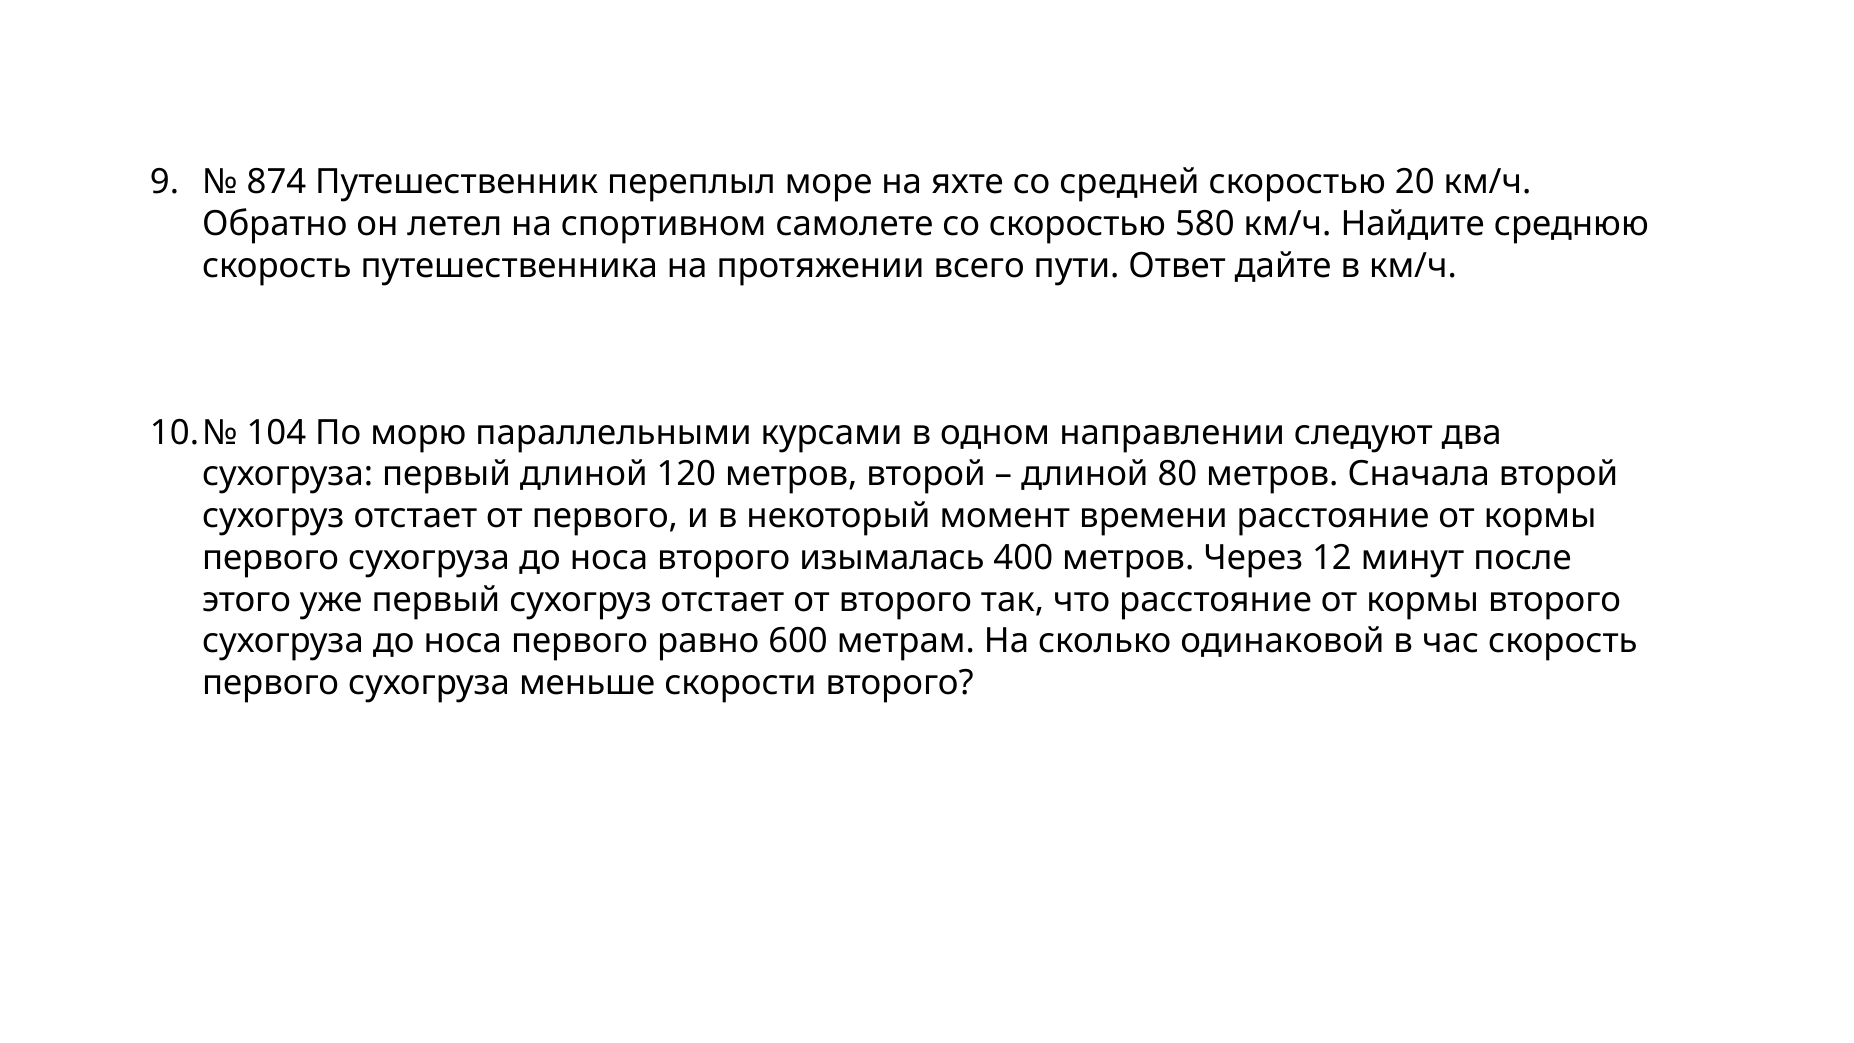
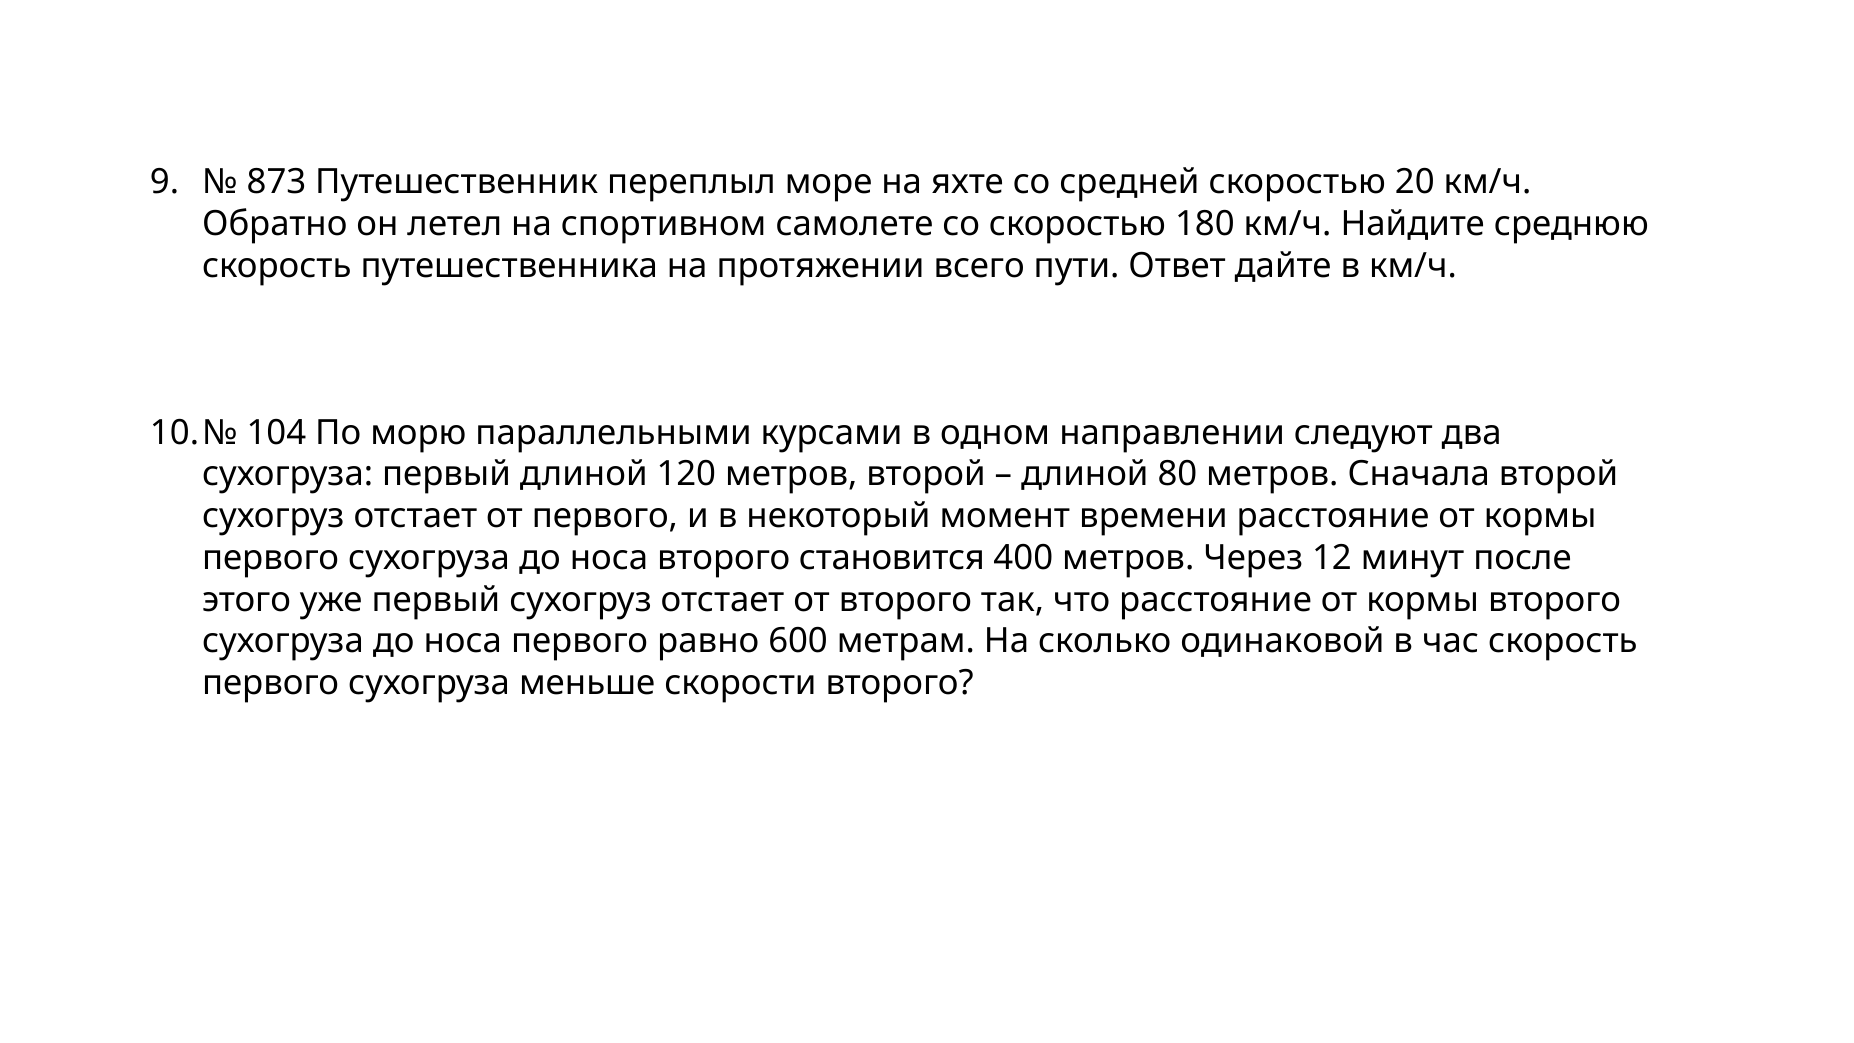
874: 874 -> 873 (276, 182)
580: 580 -> 180 (1205, 224)
изымалась: изымалась -> становится (892, 558)
